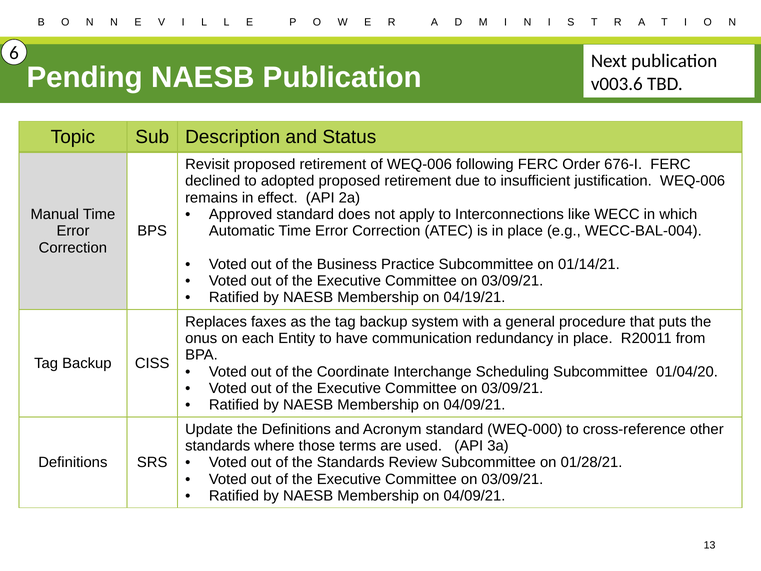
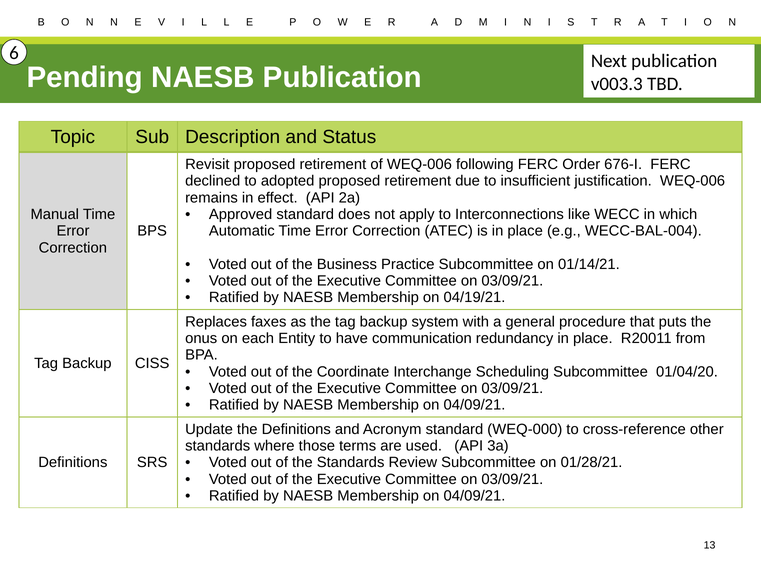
v003.6: v003.6 -> v003.3 (617, 84)
